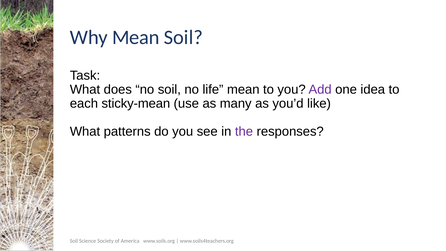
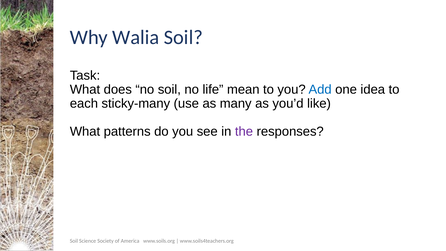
Why Mean: Mean -> Walia (136, 37)
Add colour: purple -> blue (320, 89)
sticky-mean: sticky-mean -> sticky-many (136, 103)
